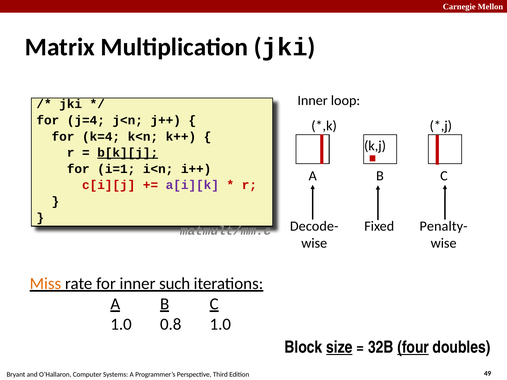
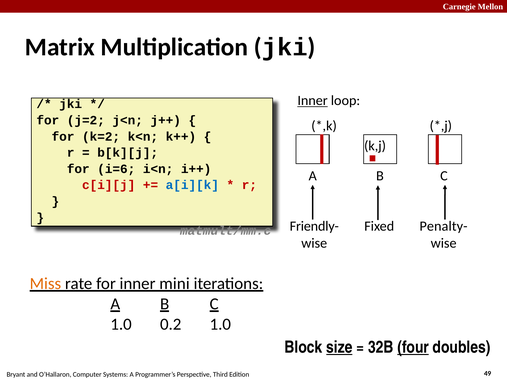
Inner underline: none -> present (313, 101)
j=4: j=4 -> j=2 (86, 120)
k=4: k=4 -> k=2 (101, 137)
b[k][j underline: present -> none (128, 153)
i=1: i=1 -> i=6 (116, 169)
a[i][k colour: purple -> blue (192, 185)
Decode-: Decode- -> Friendly- (314, 226)
such: such -> mini (175, 284)
0.8: 0.8 -> 0.2 (171, 324)
